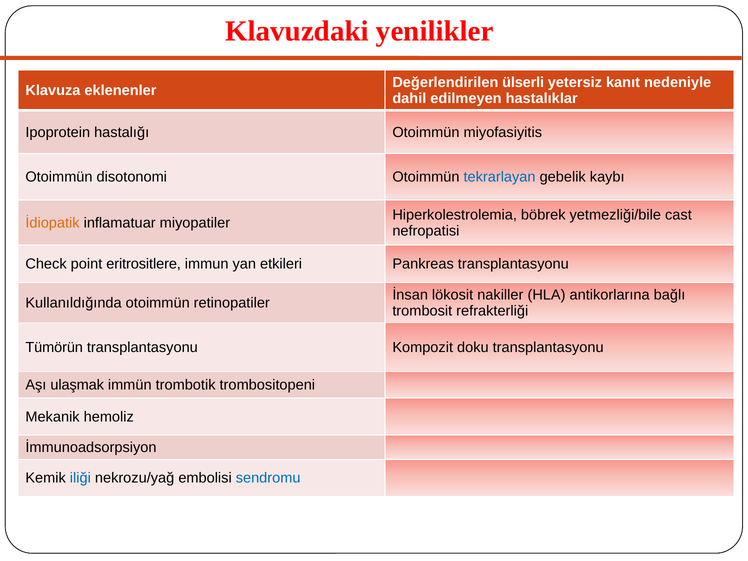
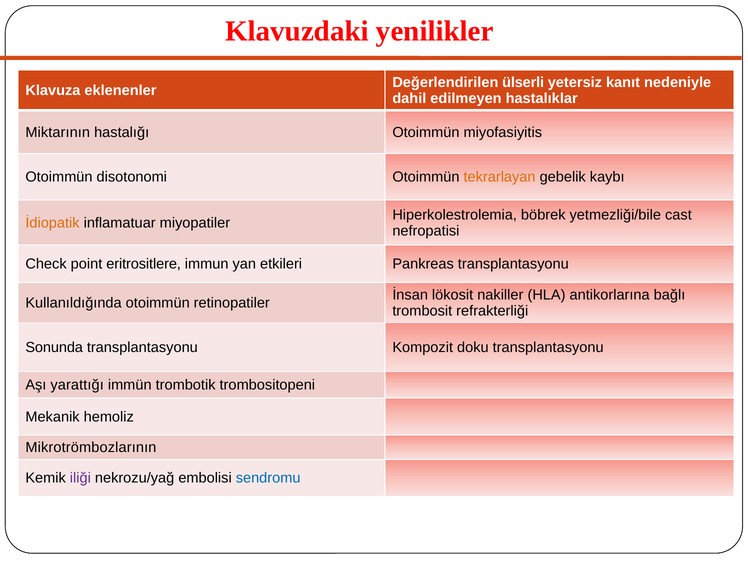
Ipoprotein: Ipoprotein -> Miktarının (58, 132)
tekrarlayan colour: blue -> orange (500, 177)
Tümörün: Tümörün -> Sonunda (54, 347)
ulaşmak: ulaşmak -> yarattığı (77, 385)
İmmunoadsorpsiyon: İmmunoadsorpsiyon -> Mikrotrömbozlarının (91, 448)
iliği colour: blue -> purple (80, 478)
